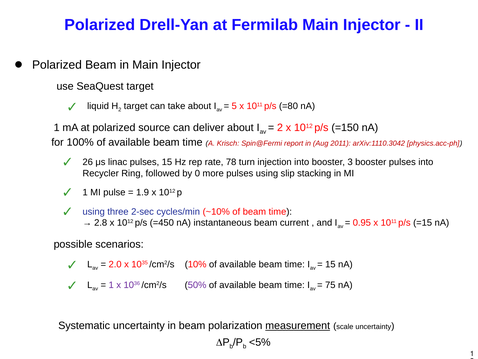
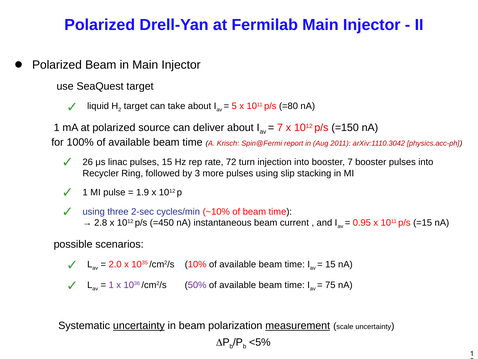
2: 2 -> 7 (280, 128)
78: 78 -> 72 (231, 162)
booster 3: 3 -> 7 (350, 162)
by 0: 0 -> 3 (197, 173)
uncertainty underline: none -> present (139, 325)
